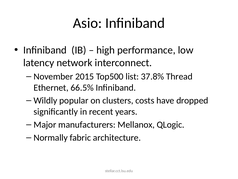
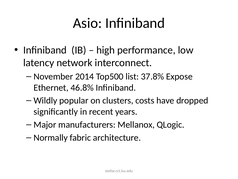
2015: 2015 -> 2014 (85, 76)
Thread: Thread -> Expose (179, 76)
66.5%: 66.5% -> 46.8% (82, 87)
